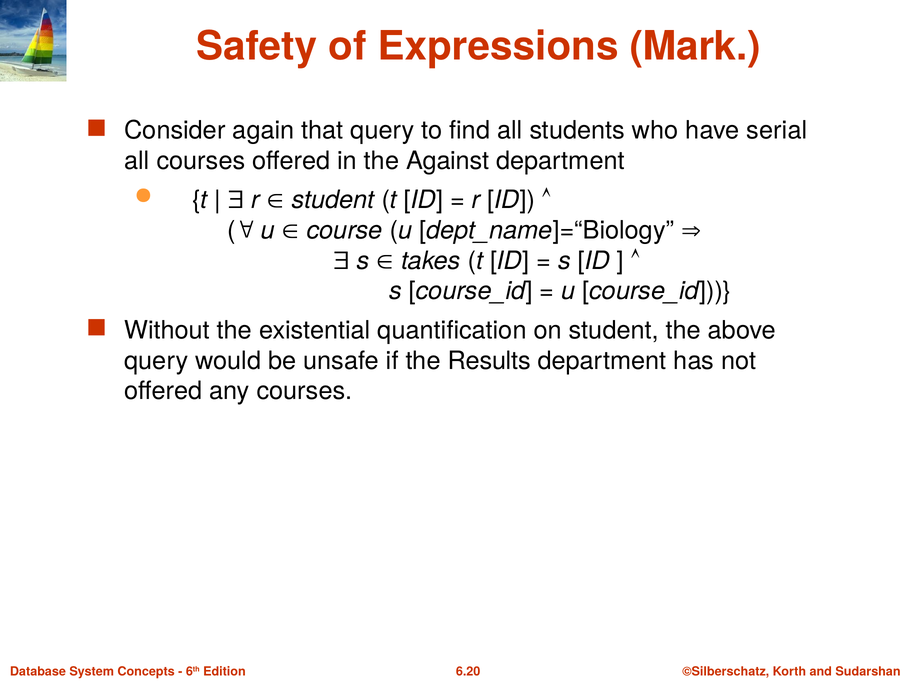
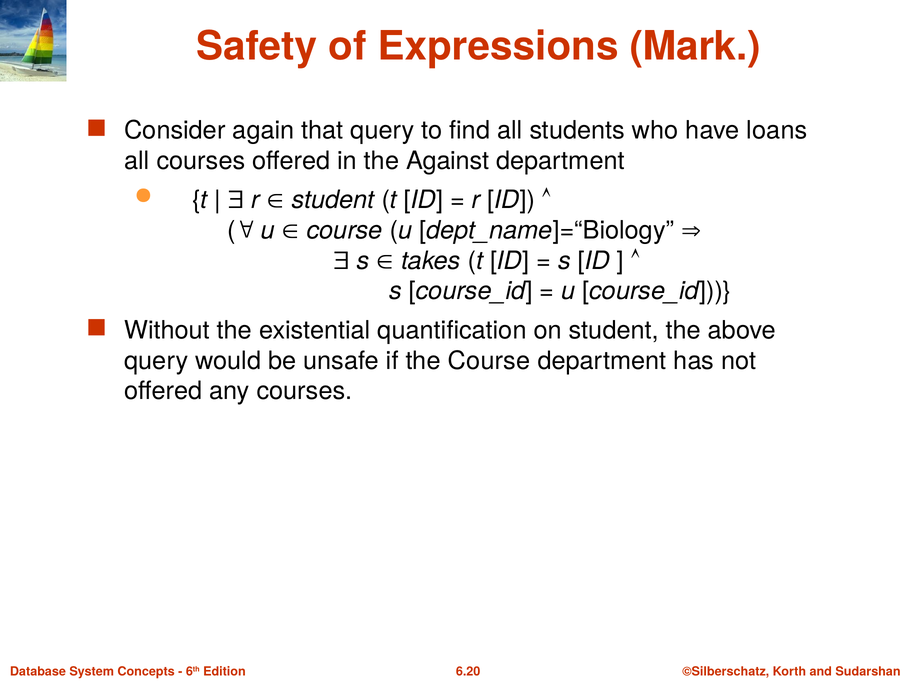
serial: serial -> loans (777, 130)
the Results: Results -> Course (489, 360)
